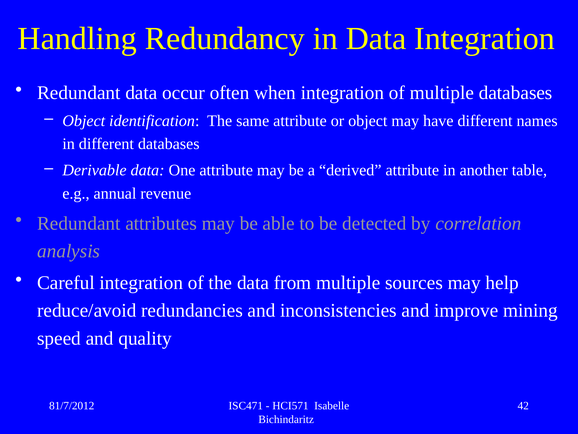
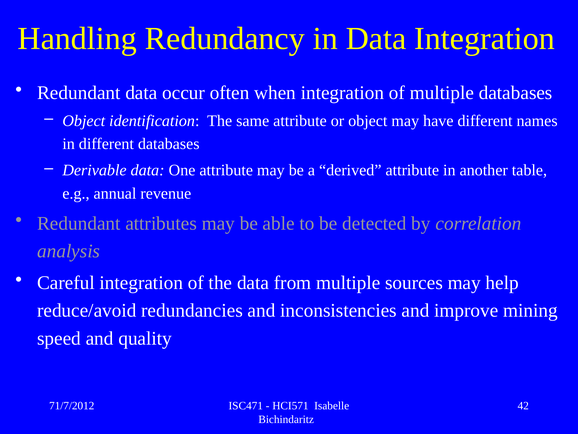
81/7/2012: 81/7/2012 -> 71/7/2012 (72, 405)
